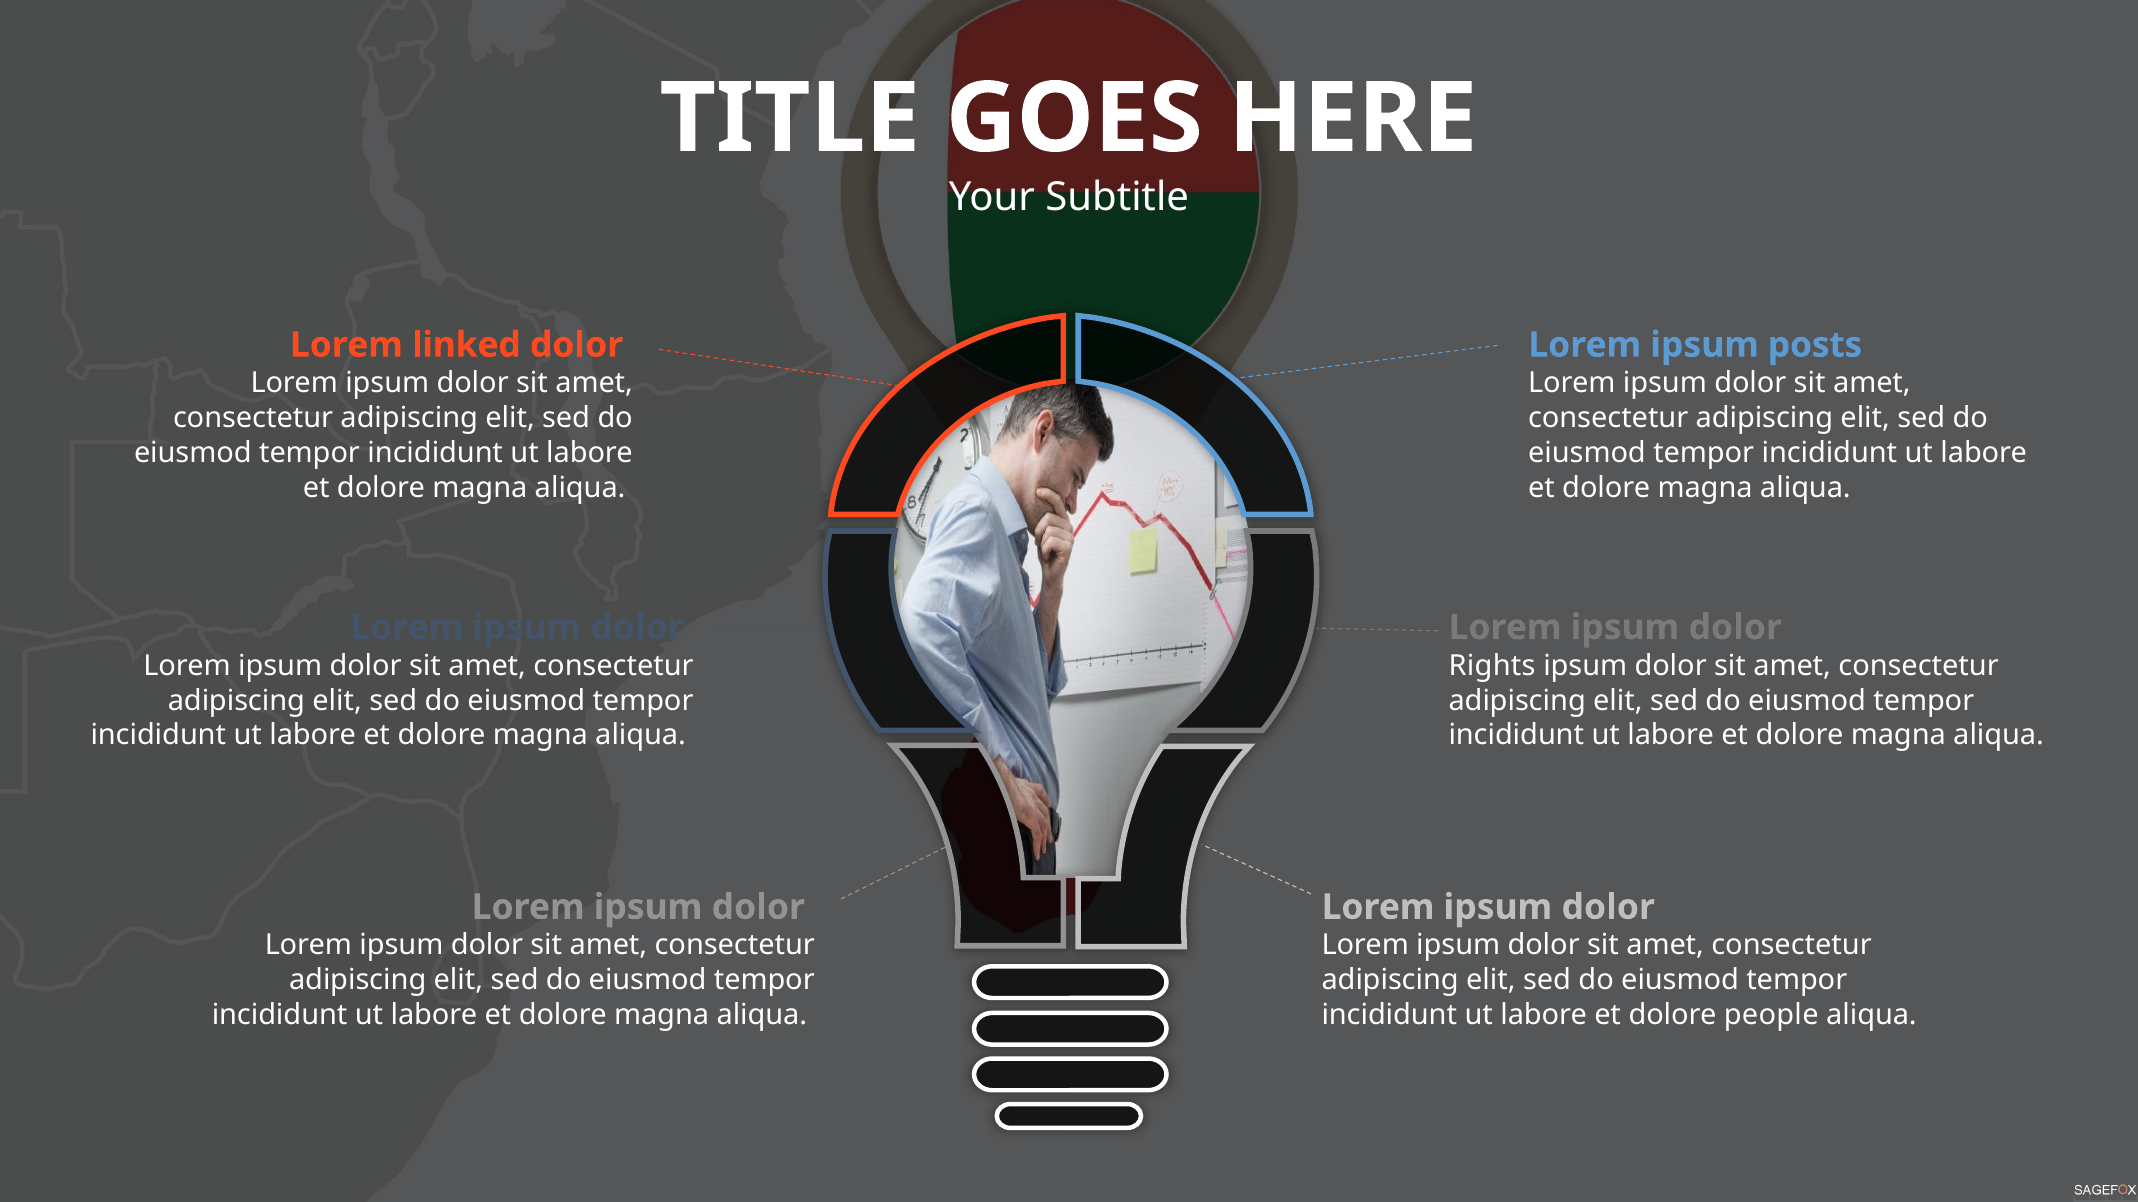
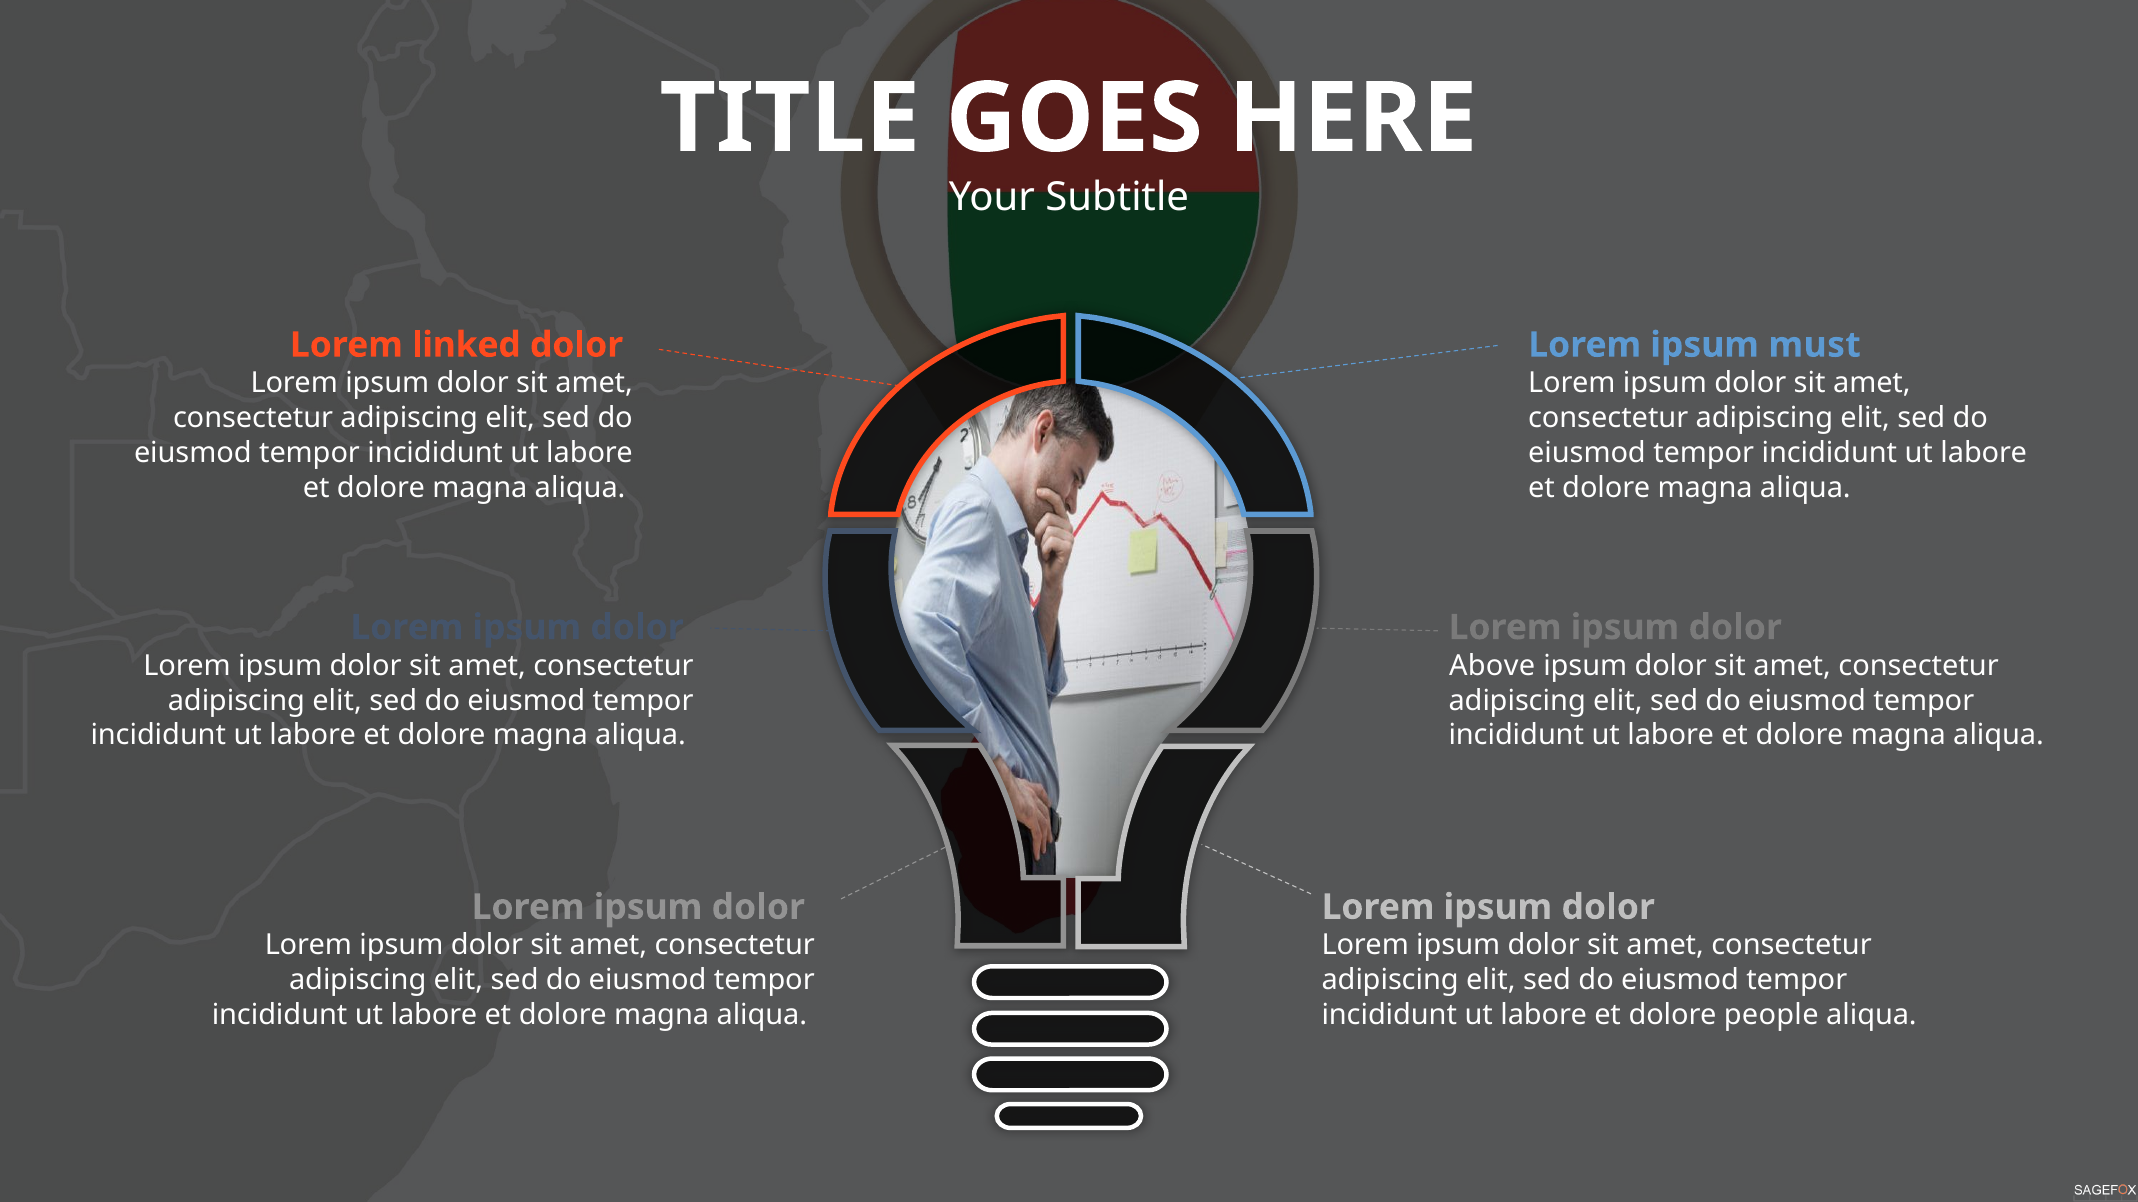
posts: posts -> must (1815, 345)
Rights: Rights -> Above (1492, 666)
